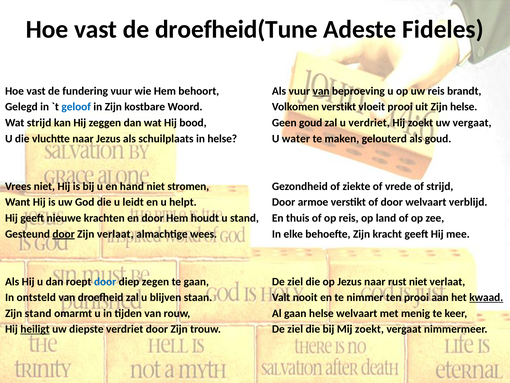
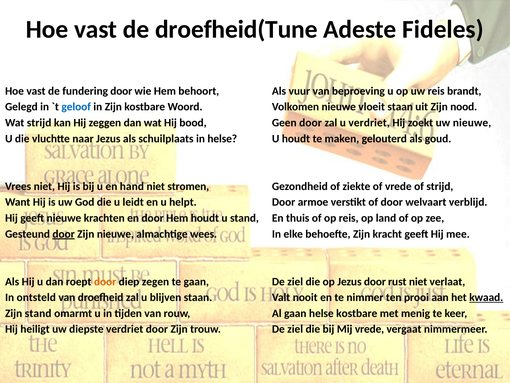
fundering vuur: vuur -> door (121, 91)
van underline: present -> none (321, 91)
Volkomen verstikt: verstikt -> nieuwe (339, 107)
vloeit prooi: prooi -> staan (400, 107)
Zijn helse: helse -> nood (464, 107)
Geen goud: goud -> door (311, 123)
uw vergaat: vergaat -> nieuwe (472, 123)
U water: water -> houdt (296, 138)
Zijn verlaat: verlaat -> nieuwe (115, 234)
door colour: blue -> orange (105, 281)
Jezus naar: naar -> door (375, 281)
helse welvaart: welvaart -> kostbare (357, 313)
heiligt underline: present -> none (35, 329)
Mij zoekt: zoekt -> vrede (370, 329)
